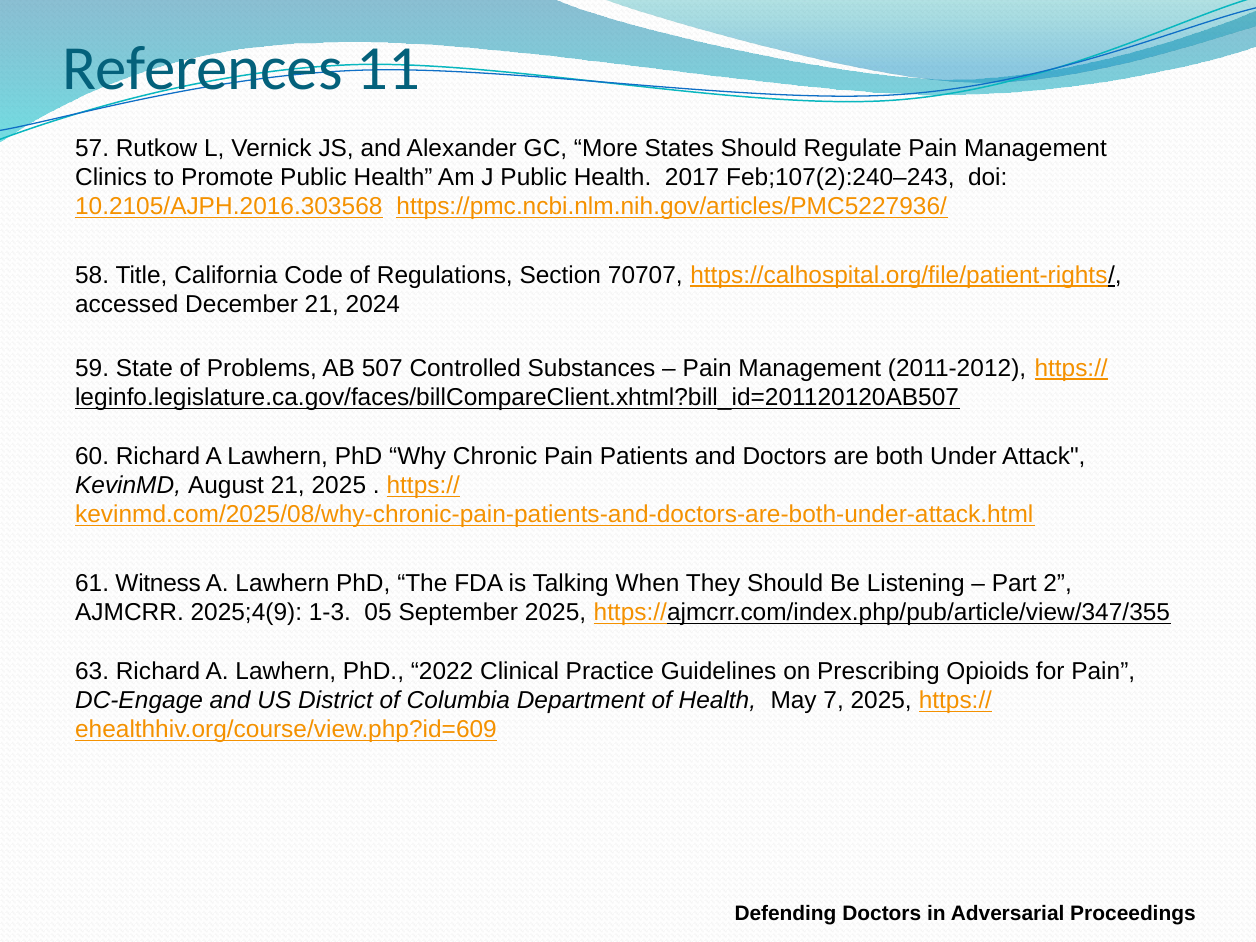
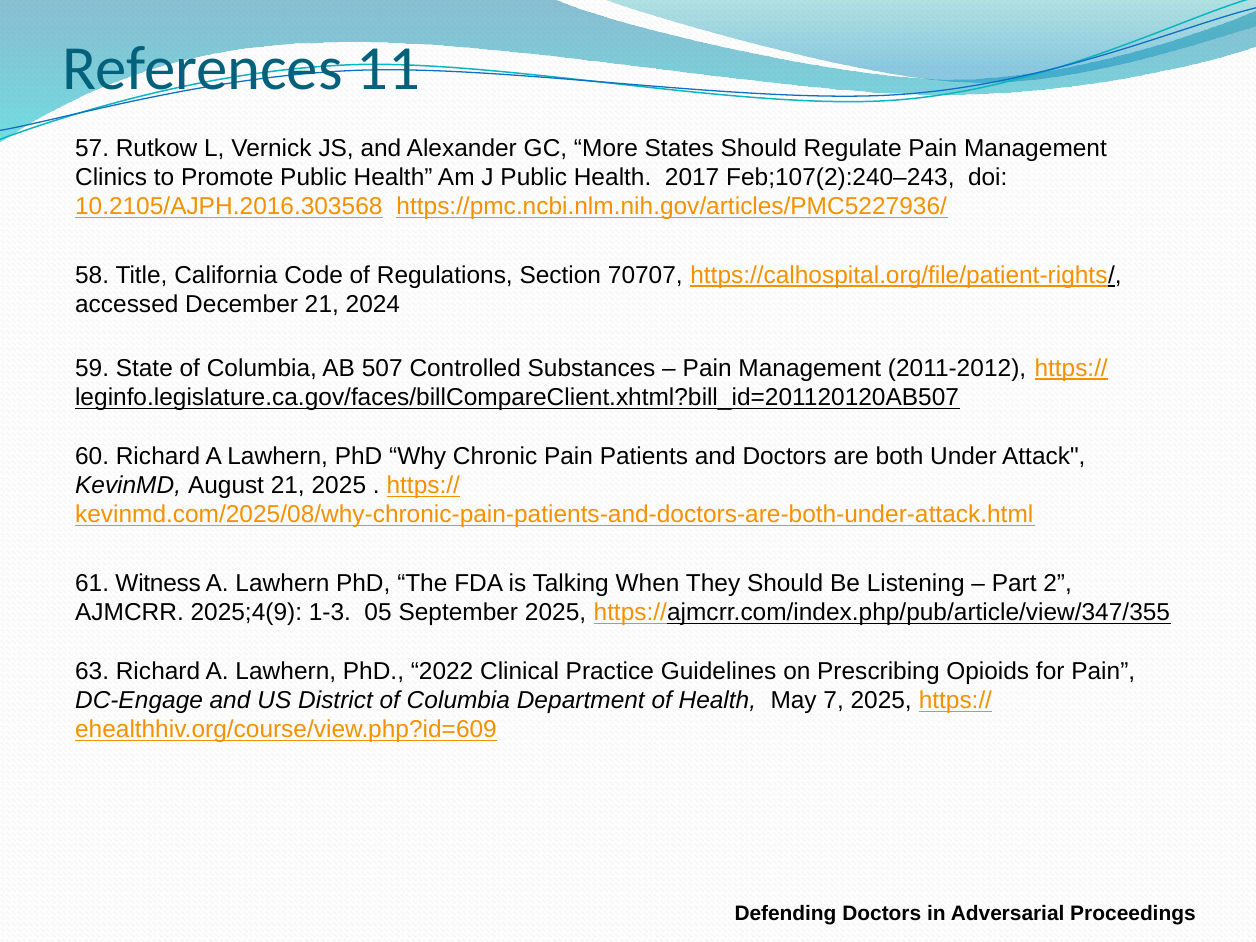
State of Problems: Problems -> Columbia (262, 368)
